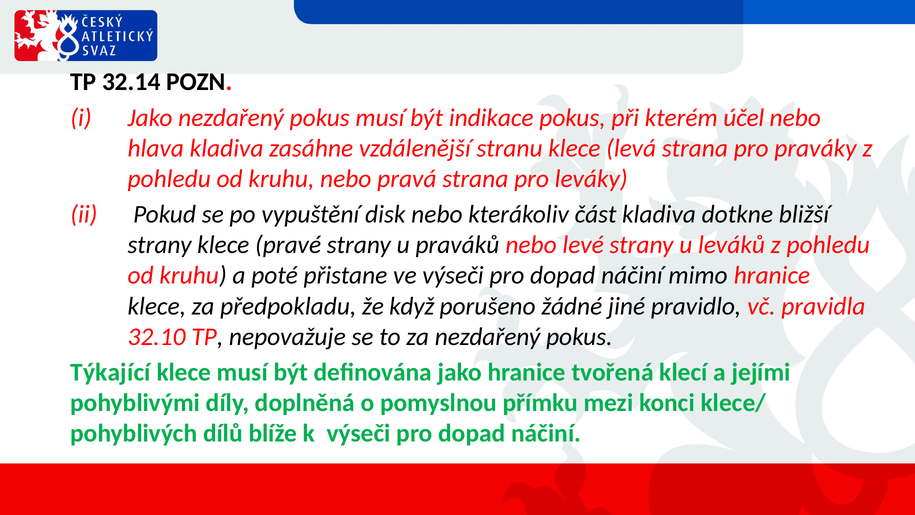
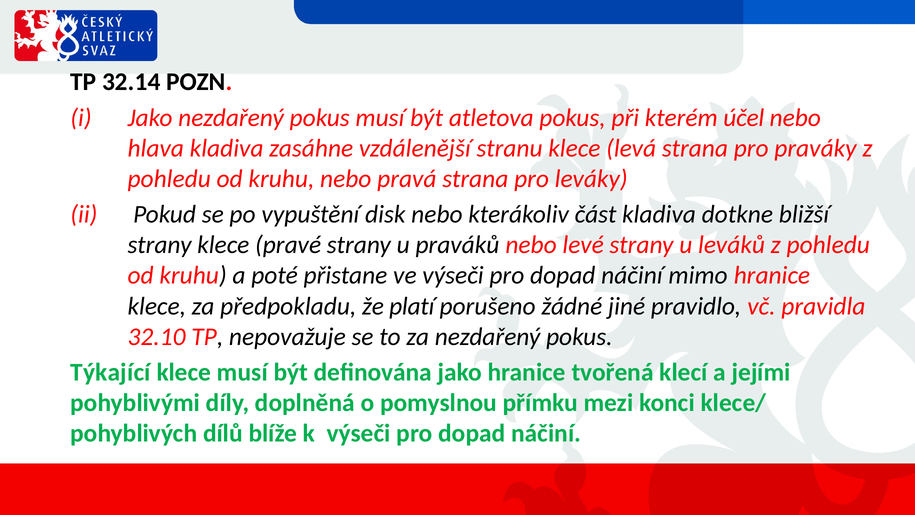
indikace: indikace -> atletova (491, 118)
když: když -> platí (412, 306)
